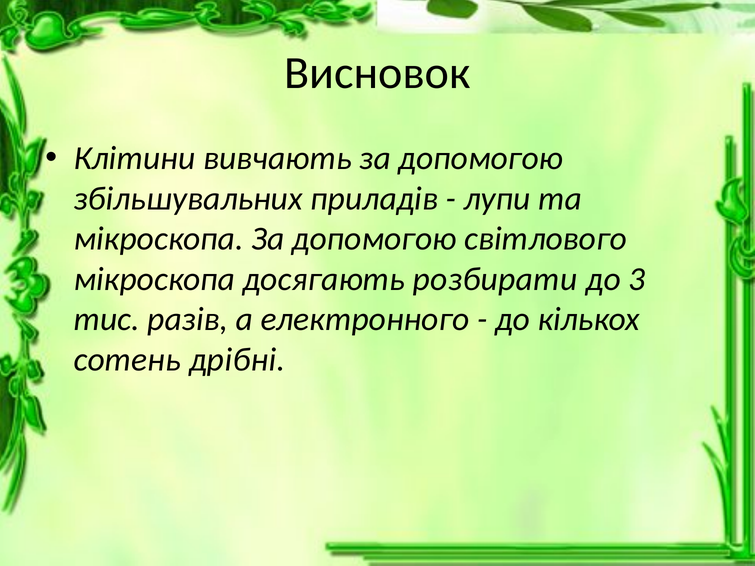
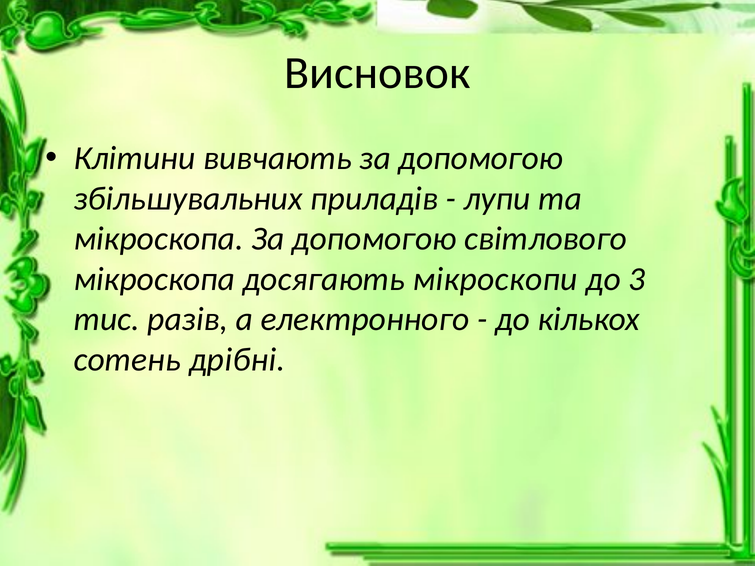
розбирати: розбирати -> мікроскопи (495, 279)
